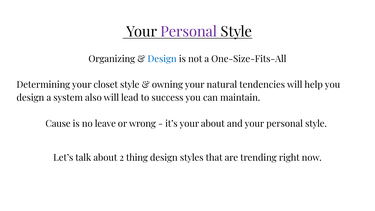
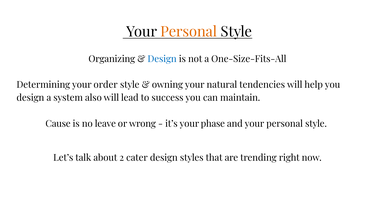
Personal colour: purple -> orange (189, 32)
closet: closet -> order (106, 85)
your about: about -> phase (213, 124)
thing: thing -> cater (137, 158)
